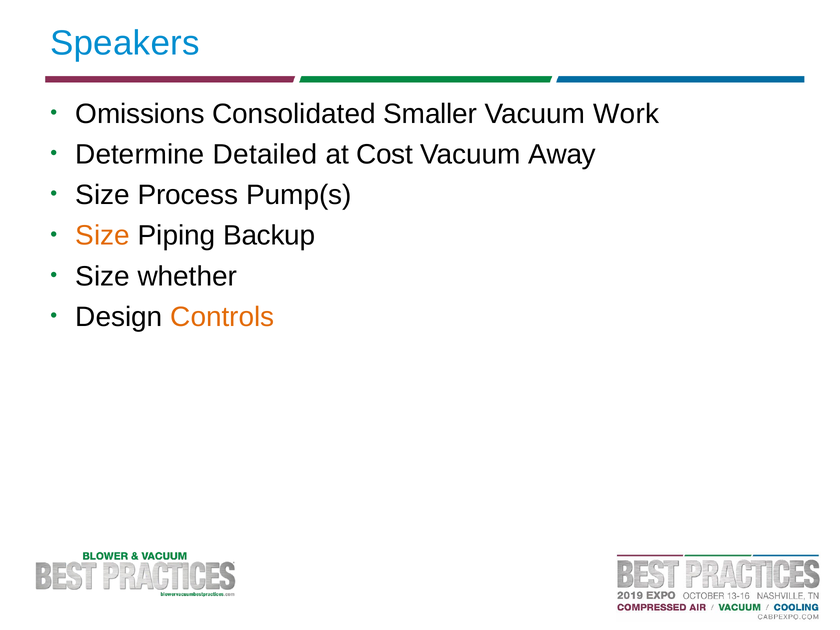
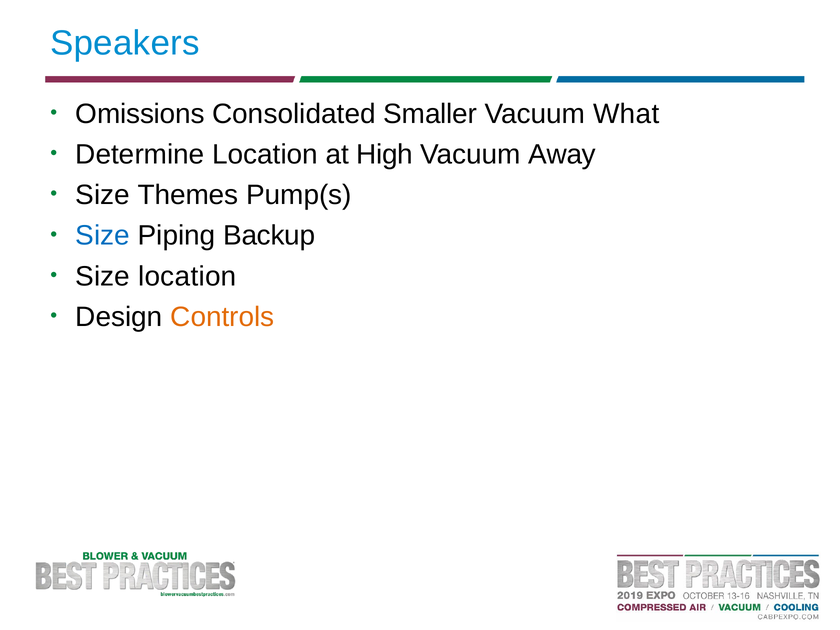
Work: Work -> What (626, 114)
Determine Detailed: Detailed -> Location (265, 155)
Cost: Cost -> High (385, 155)
Process: Process -> Themes (188, 195)
Size colour: orange -> blue (103, 236)
Size whether: whether -> location (187, 276)
